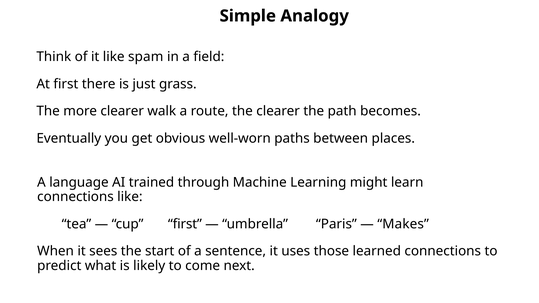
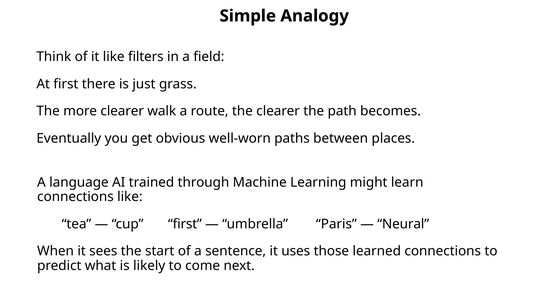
spam: spam -> filters (146, 57)
Makes: Makes -> Neural (403, 224)
